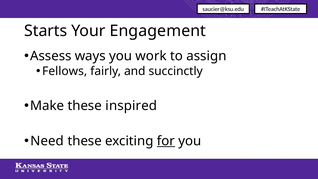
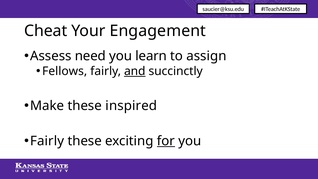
Starts: Starts -> Cheat (46, 31)
ways: ways -> need (90, 56)
work: work -> learn (151, 56)
and underline: none -> present (135, 71)
Need: Need -> Fairly (47, 141)
